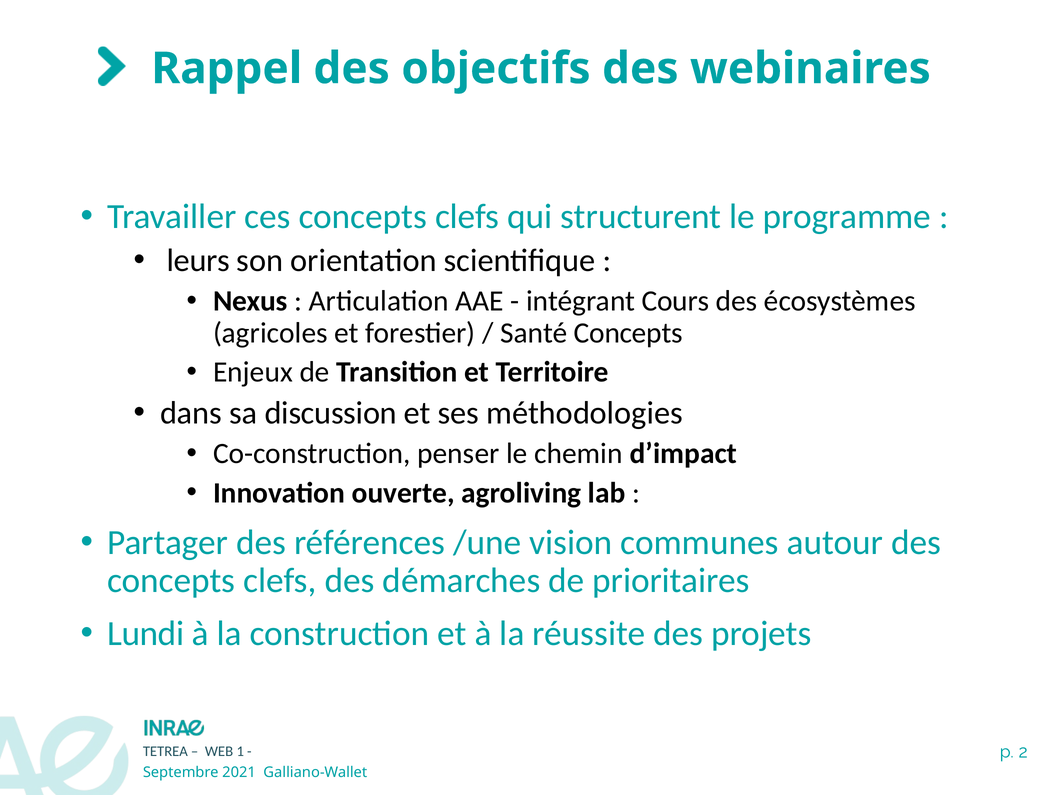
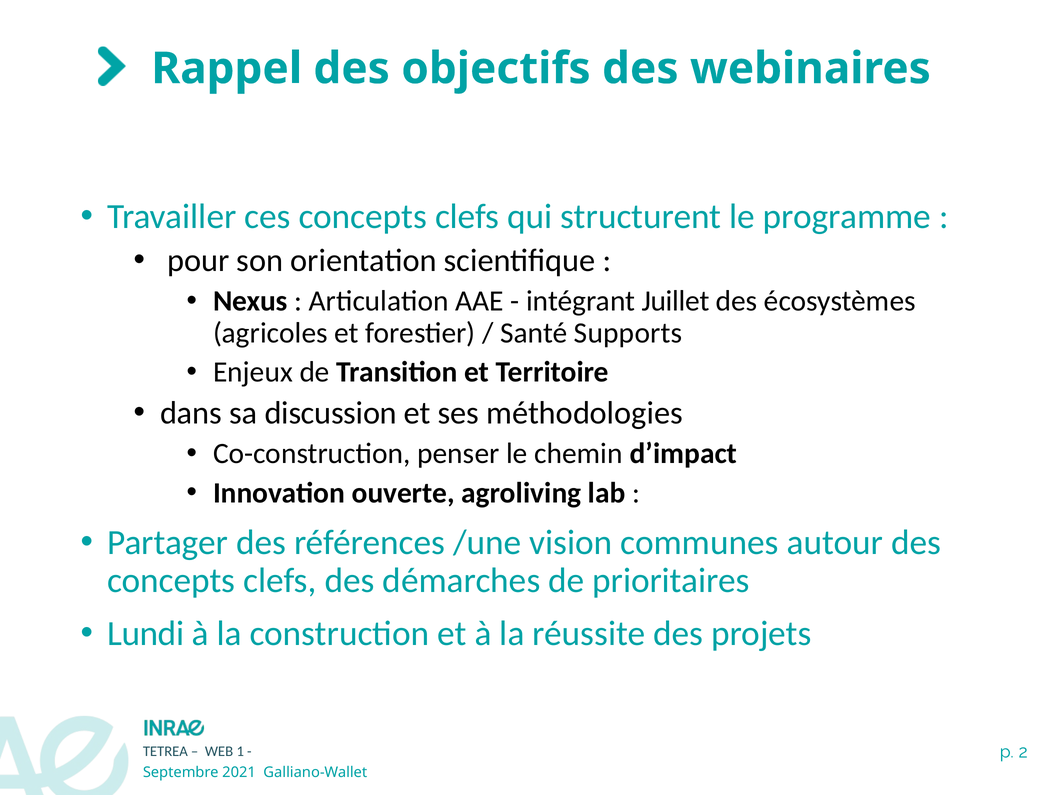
leurs: leurs -> pour (198, 260)
Cours: Cours -> Juillet (675, 301)
Santé Concepts: Concepts -> Supports (628, 333)
